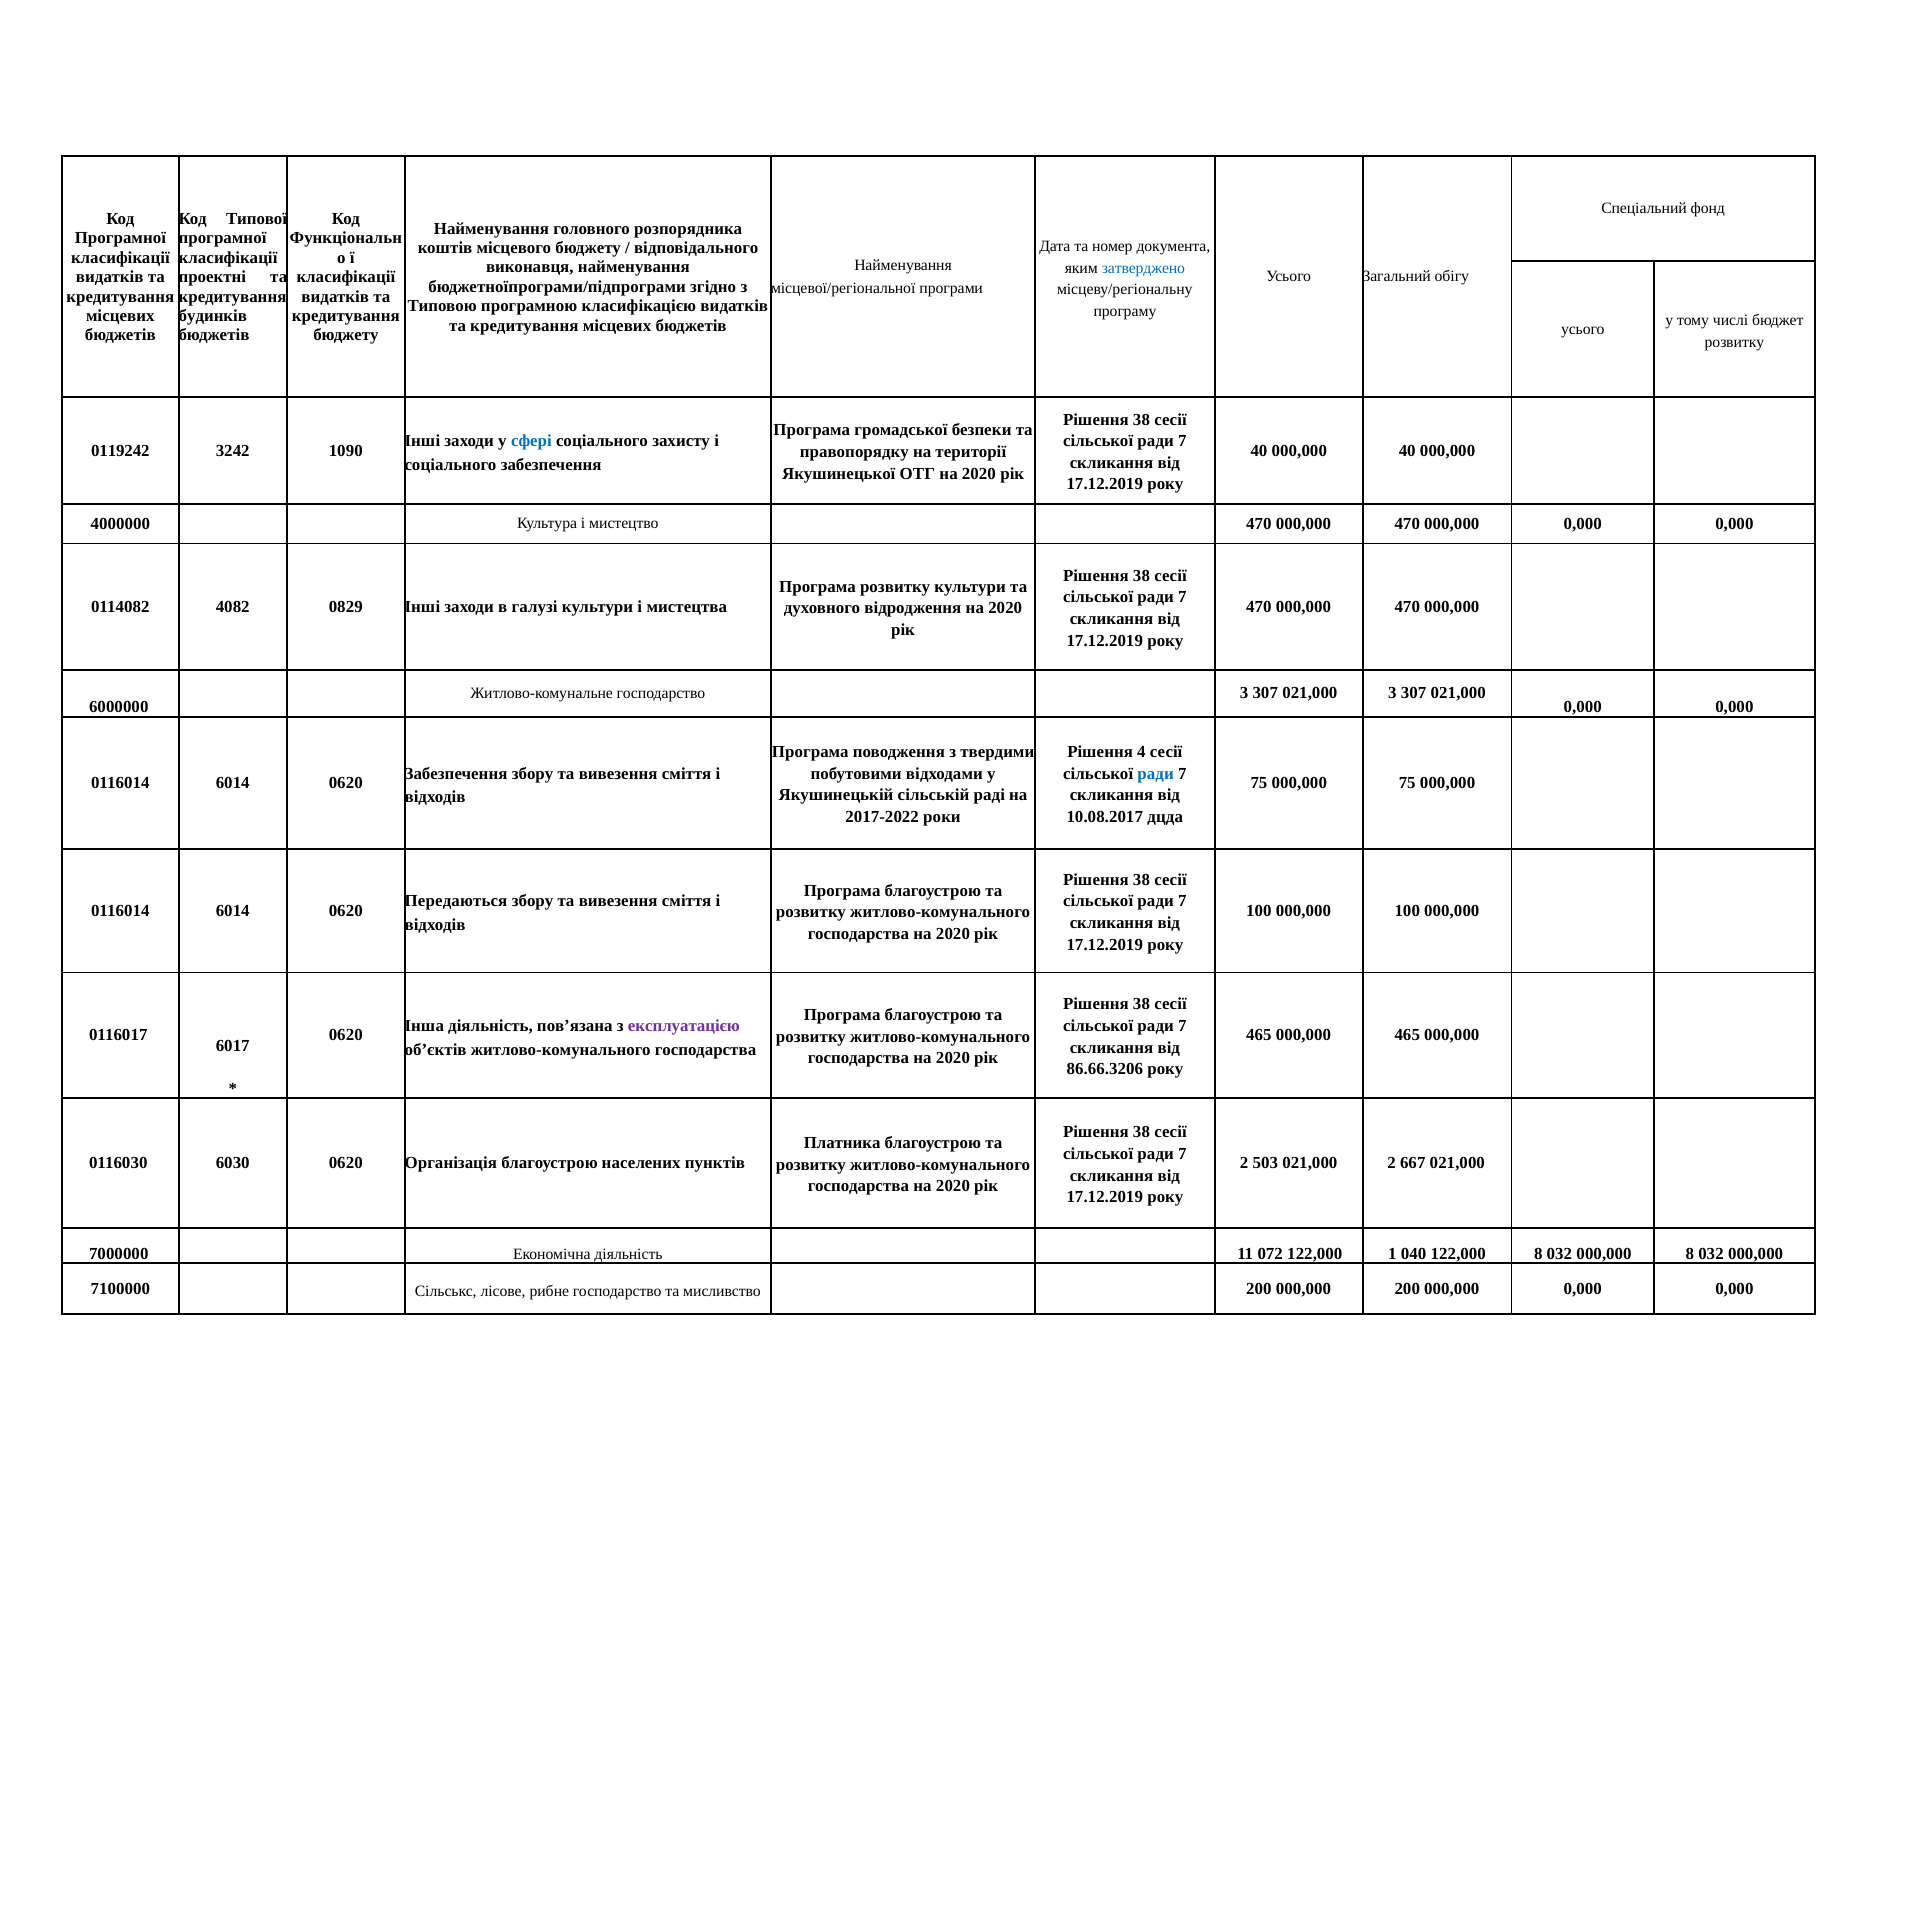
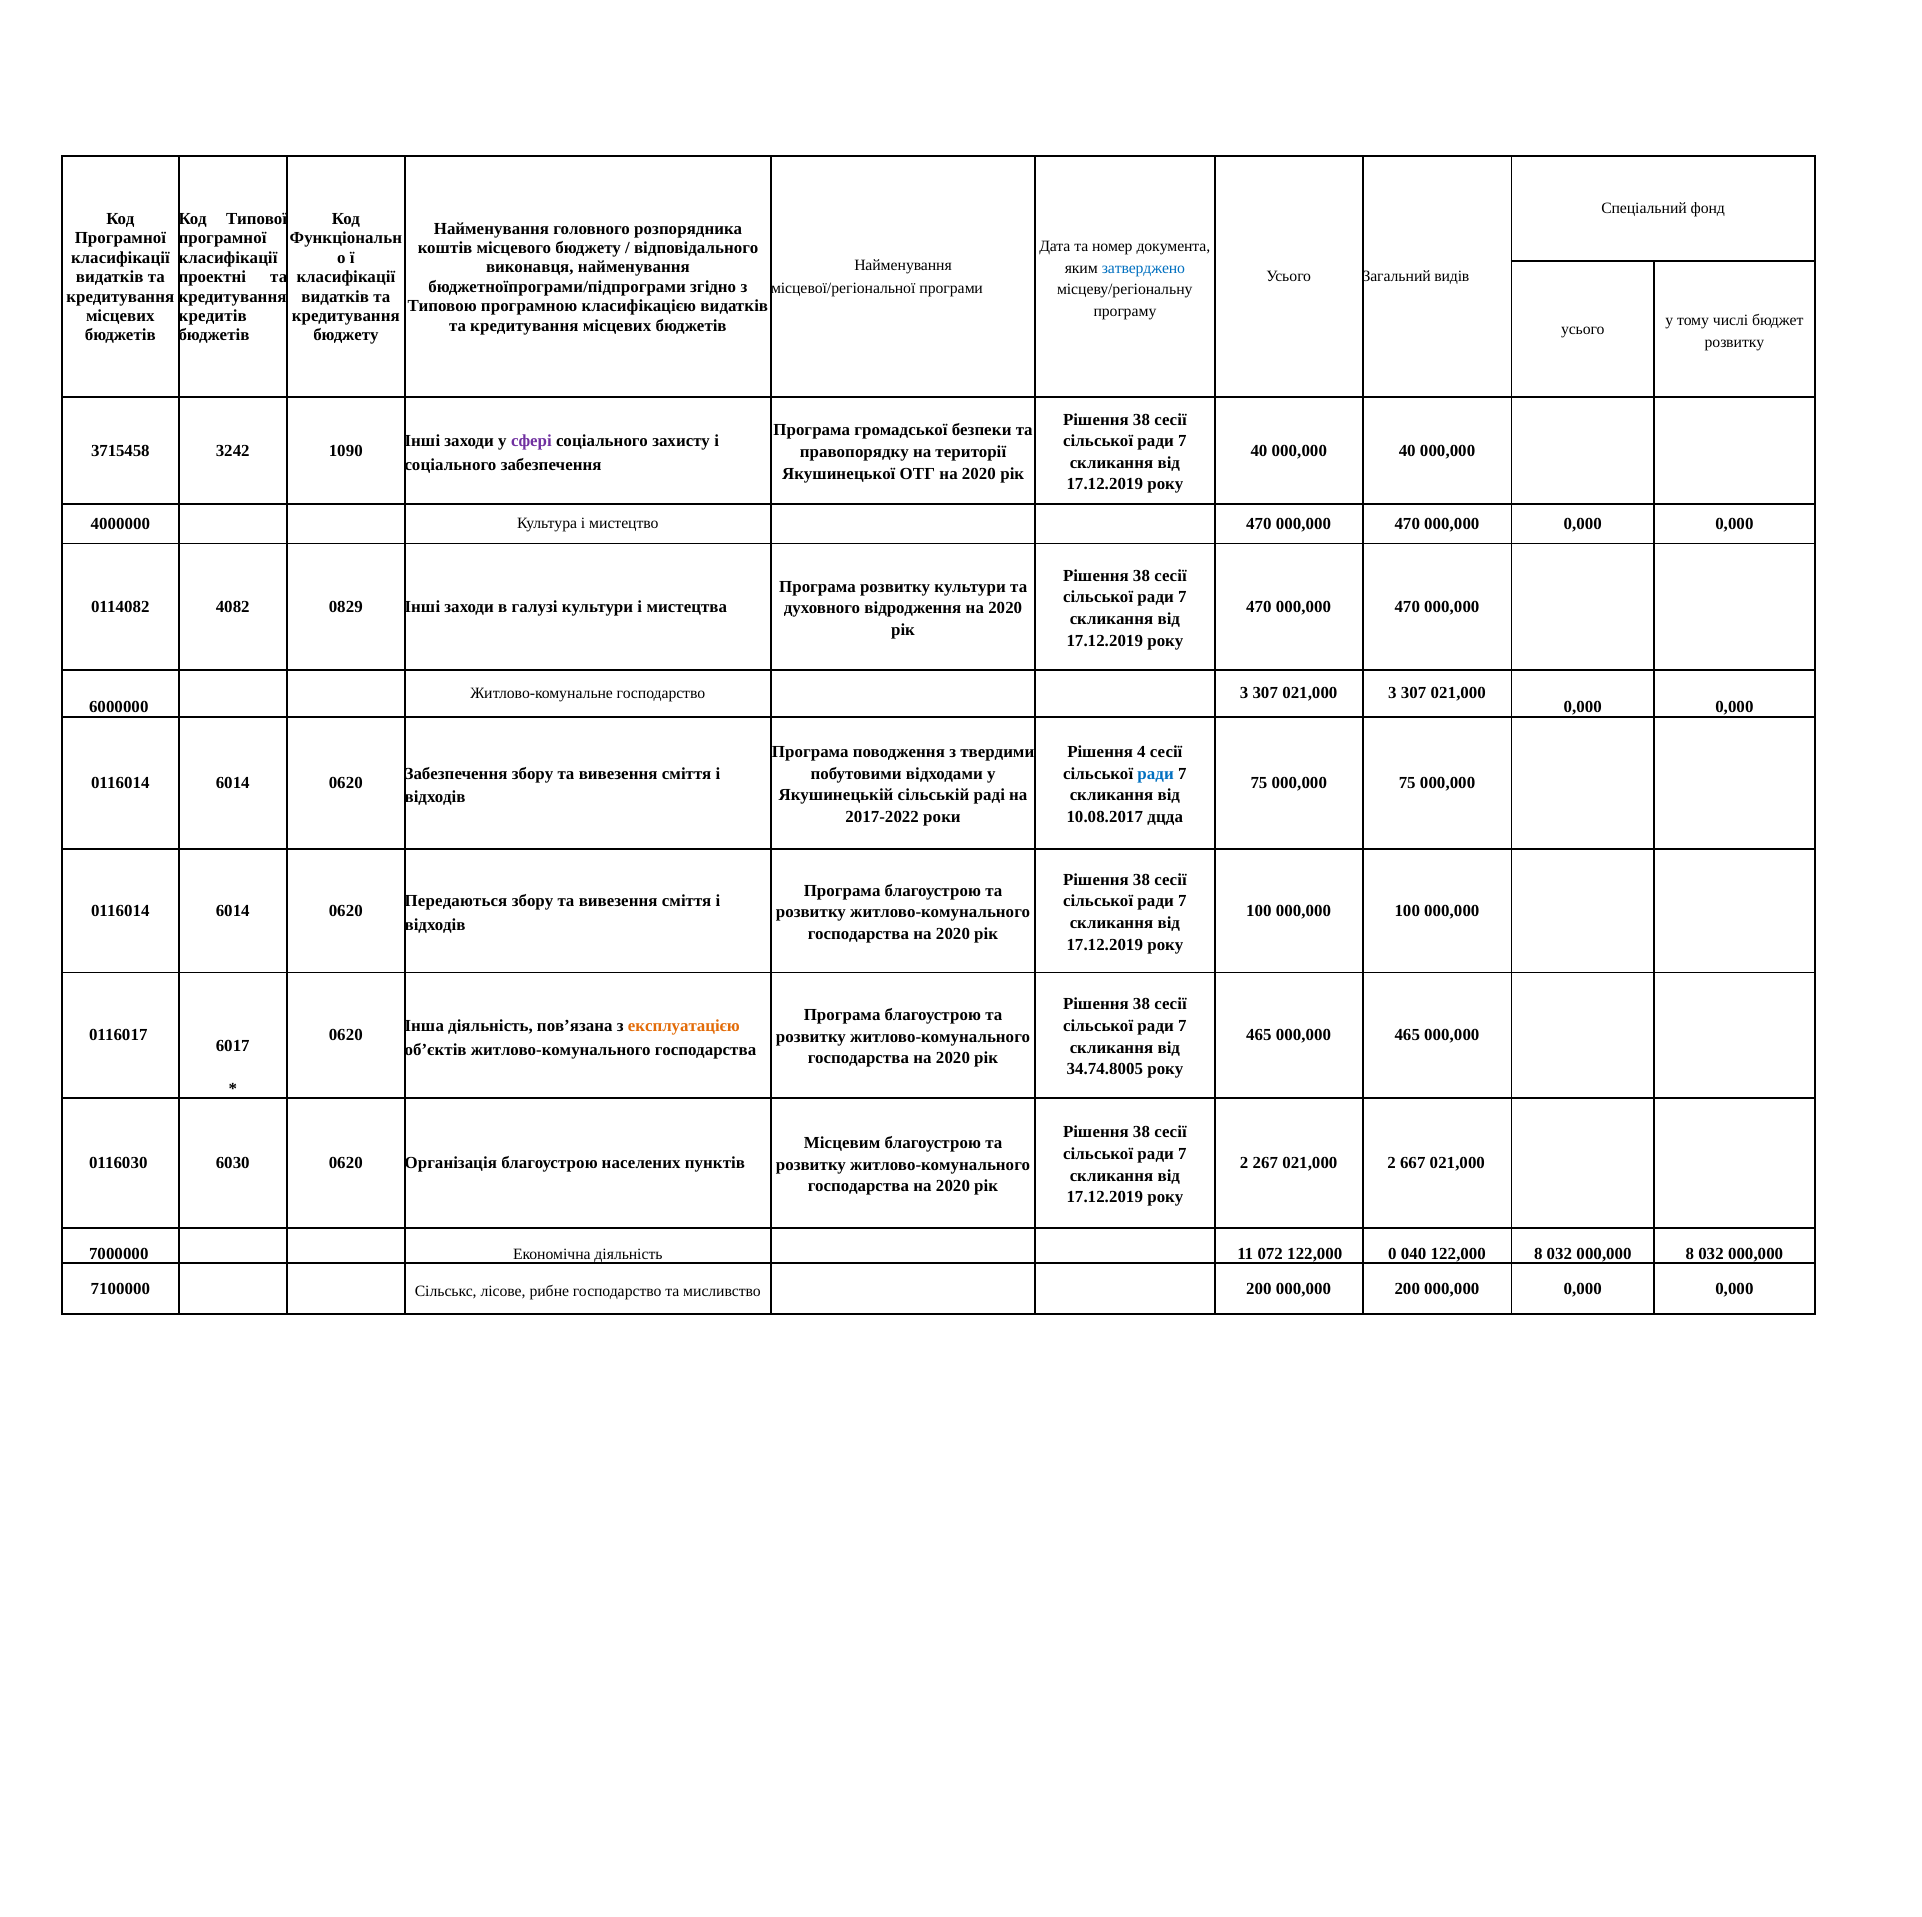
обігу: обігу -> видів (1452, 277)
будинків: будинків -> кредитів (213, 316)
сфері colour: blue -> purple (531, 441)
0119242: 0119242 -> 3715458 (120, 451)
експлуатацією colour: purple -> orange (684, 1026)
86.66.3206: 86.66.3206 -> 34.74.8005 (1105, 1069)
Платника: Платника -> Місцевим (842, 1143)
503: 503 -> 267 (1265, 1163)
1: 1 -> 0 (1392, 1254)
